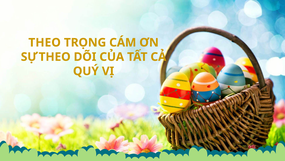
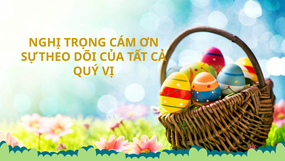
THEO: THEO -> NGHỊ (45, 42)
